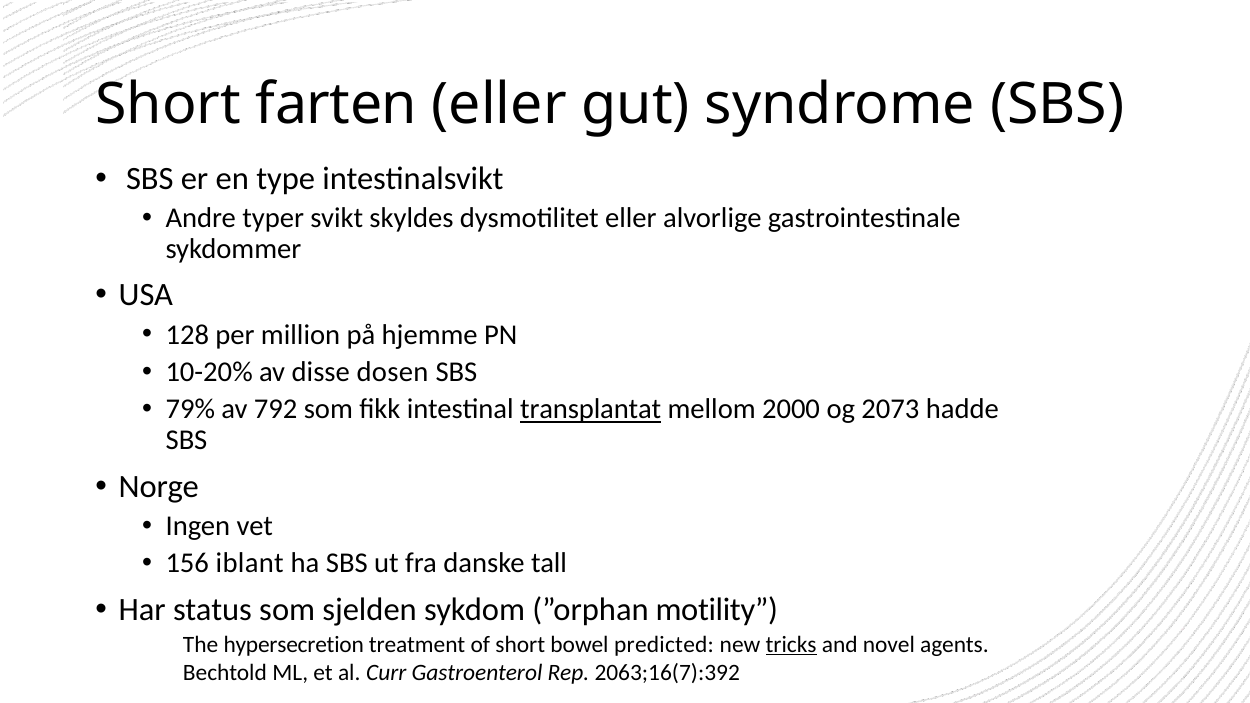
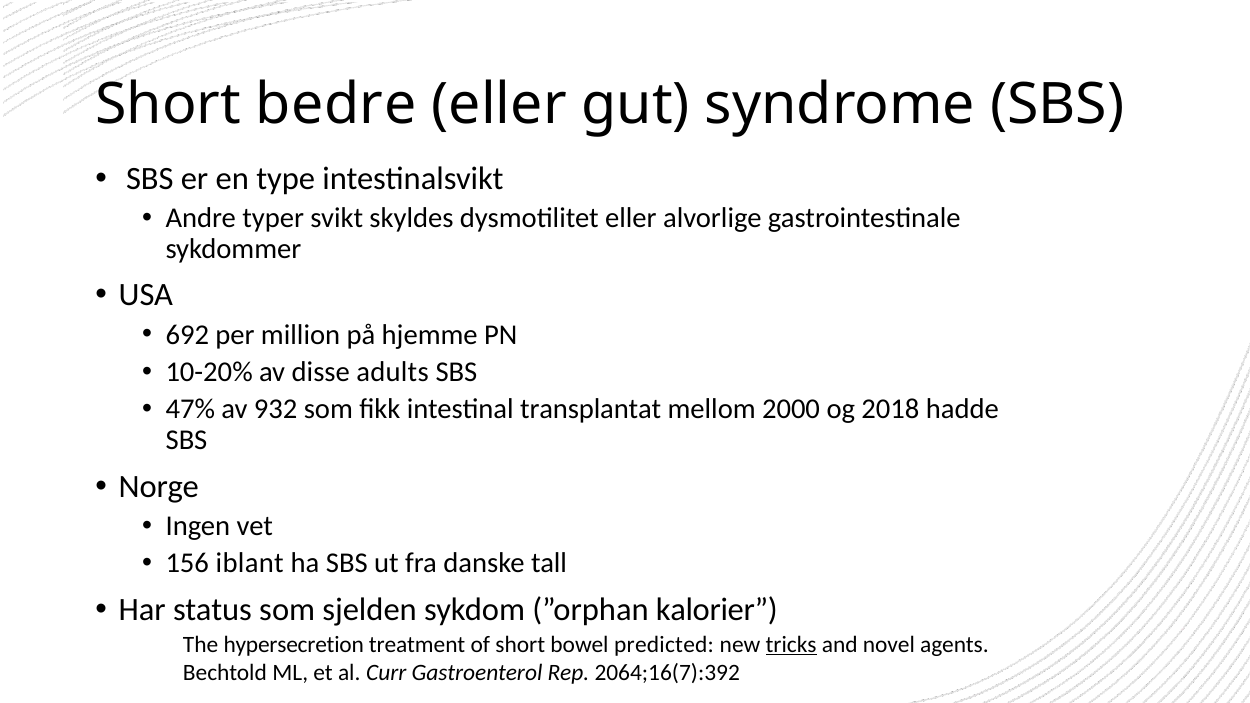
farten: farten -> bedre (336, 105)
128: 128 -> 692 (187, 335)
dosen: dosen -> adults (393, 372)
79%: 79% -> 47% (190, 410)
792: 792 -> 932 (276, 410)
transplantat underline: present -> none (591, 410)
2073: 2073 -> 2018 (890, 410)
motility: motility -> kalorier (717, 610)
2063;16(7):392: 2063;16(7):392 -> 2064;16(7):392 (667, 673)
